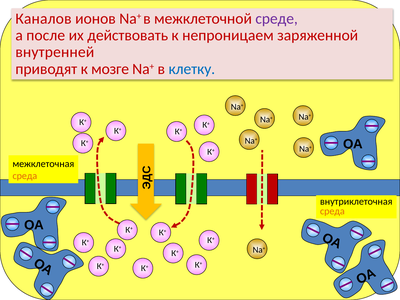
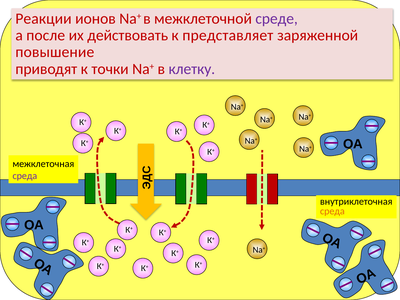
Каналов: Каналов -> Реакции (43, 19)
непроницаем: непроницаем -> представляет (228, 35)
внутренней: внутренней -> повышение (55, 52)
мозге: мозге -> точки (110, 69)
клетку colour: blue -> purple (192, 69)
среда colour: orange -> purple (25, 176)
